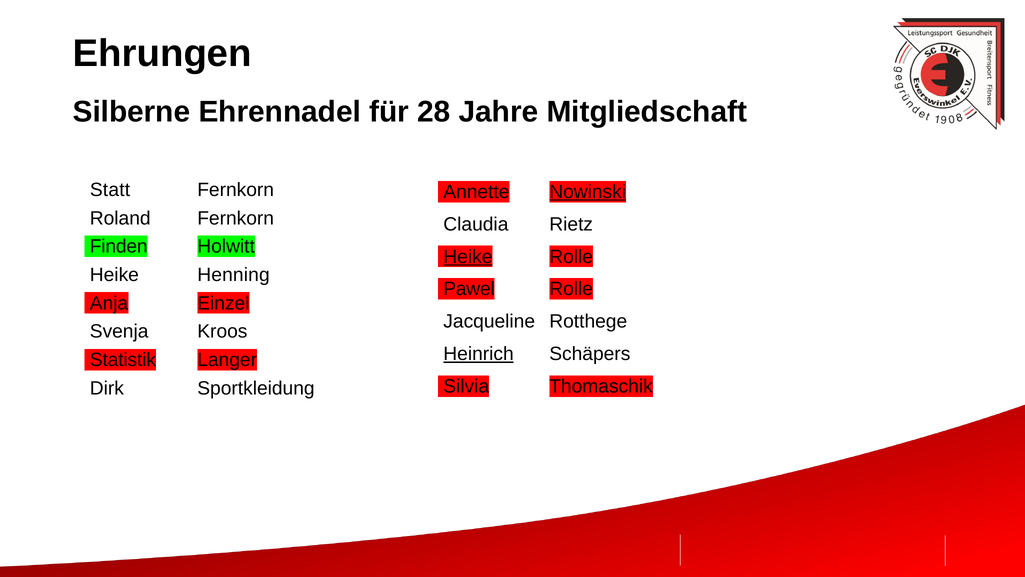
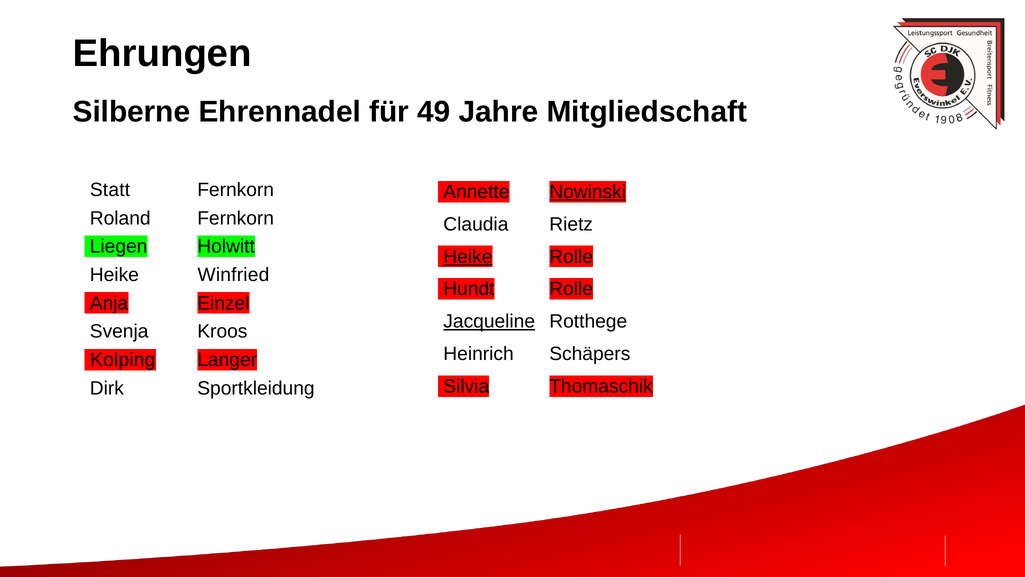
28: 28 -> 49 (434, 112)
Finden: Finden -> Liegen (119, 246)
Henning: Henning -> Winfried (233, 275)
Pawel: Pawel -> Hundt (469, 289)
Jacqueline underline: none -> present (489, 321)
Heinrich underline: present -> none (479, 354)
Statistik: Statistik -> Kolping (123, 360)
